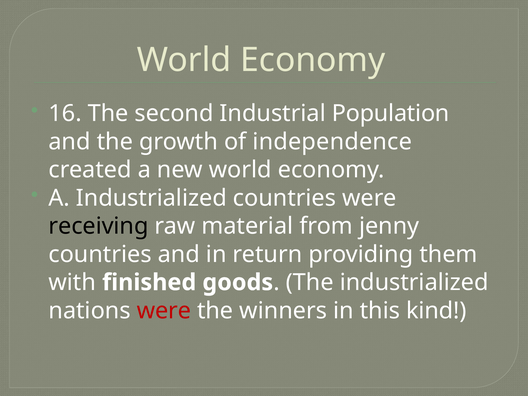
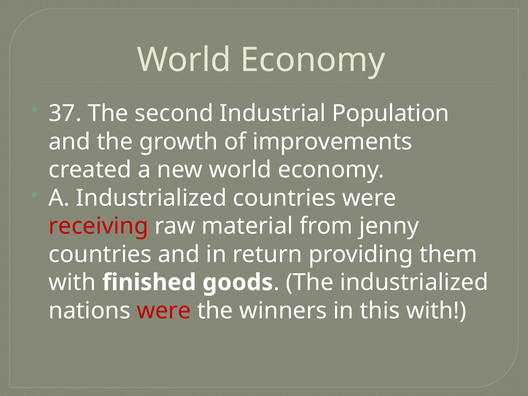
16: 16 -> 37 (65, 113)
independence: independence -> improvements (332, 142)
receiving colour: black -> red (99, 226)
this kind: kind -> with (436, 311)
